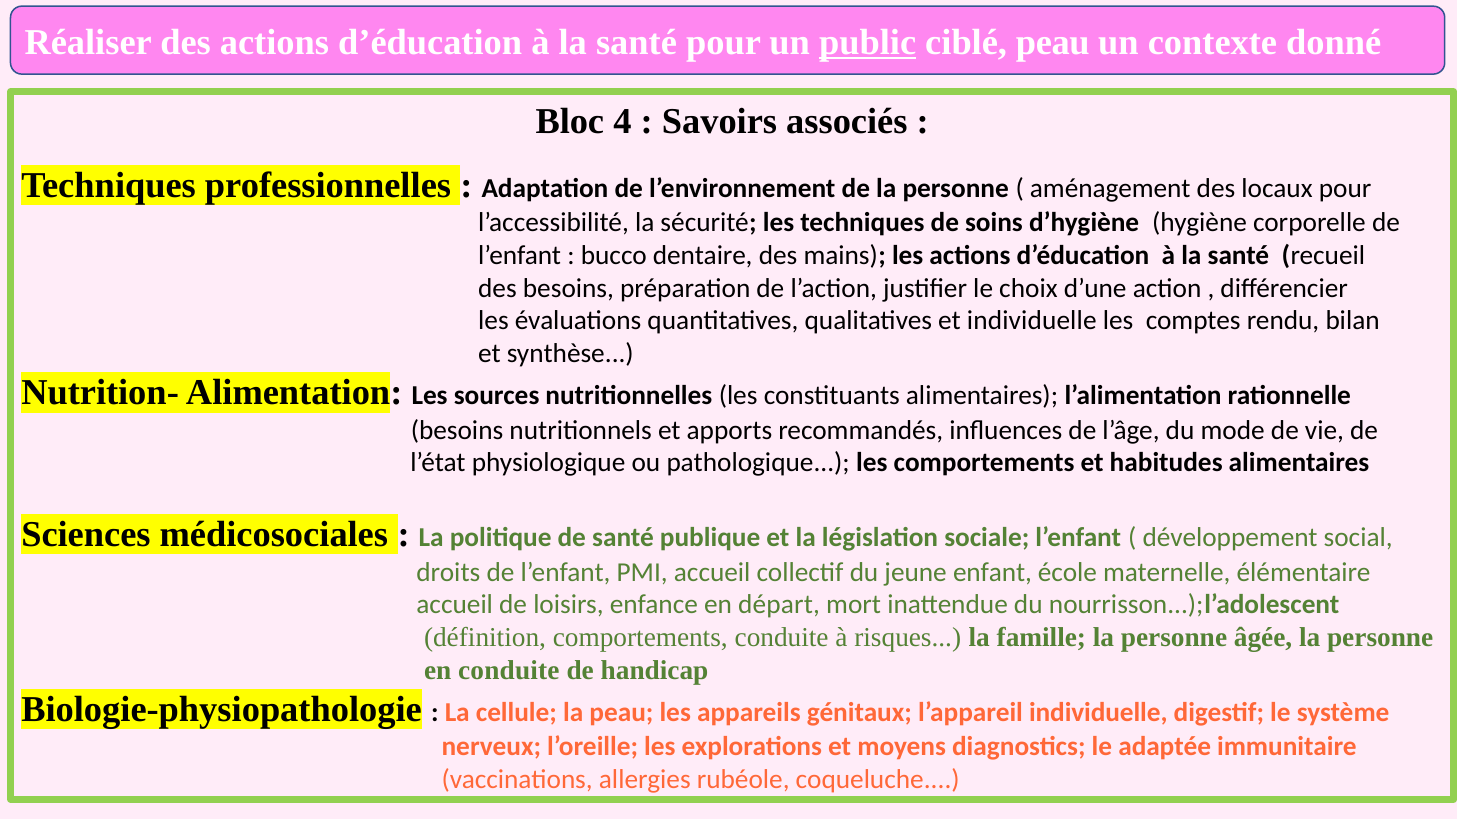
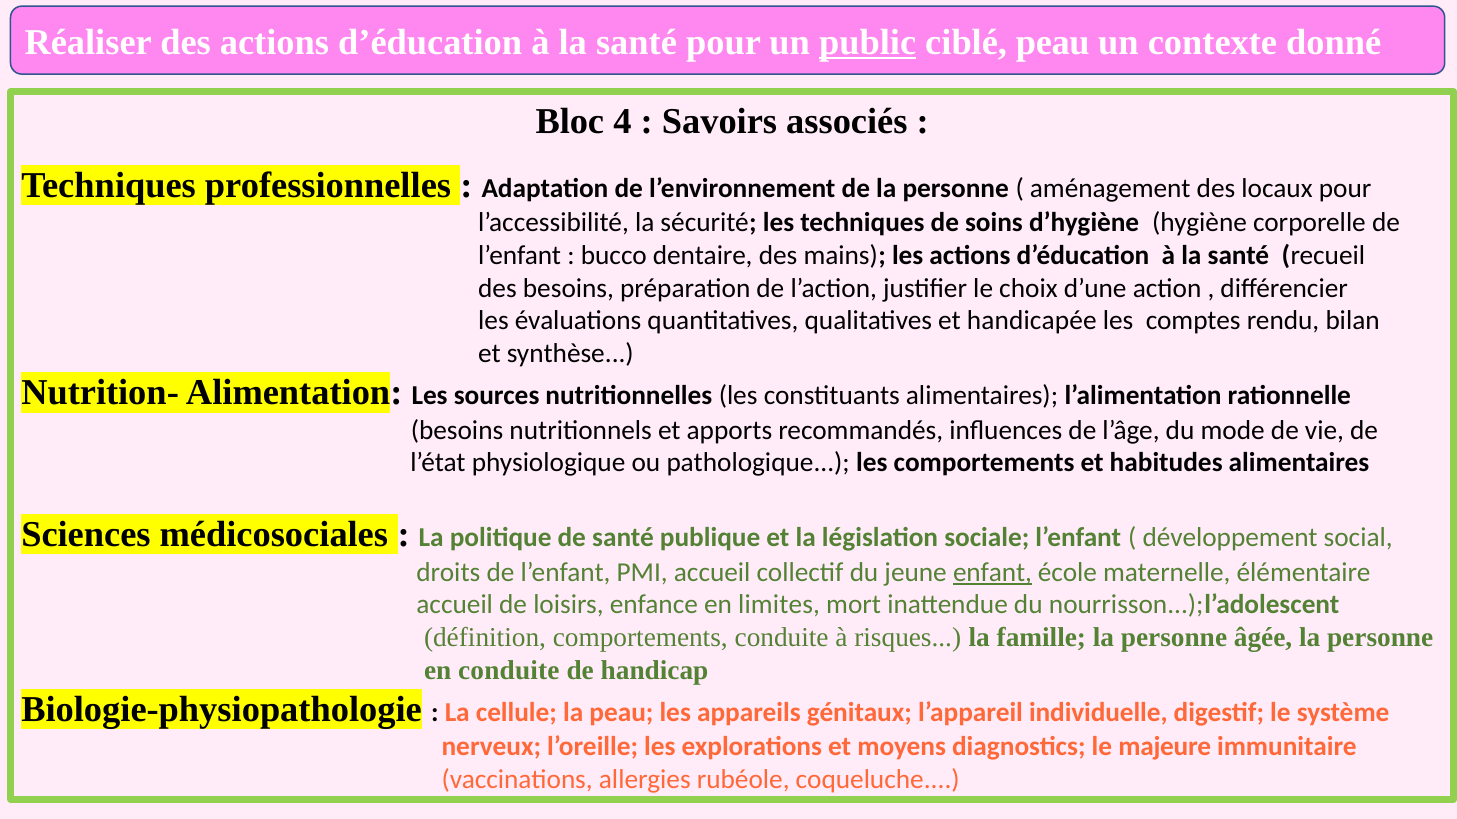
et individuelle: individuelle -> handicapée (1032, 321)
enfant underline: none -> present (992, 573)
départ: départ -> limites (779, 605)
adaptée: adaptée -> majeure (1165, 747)
